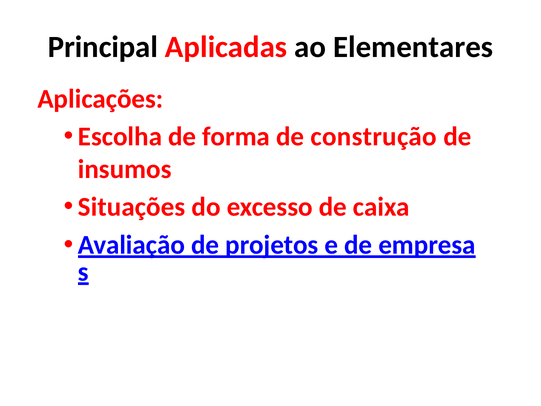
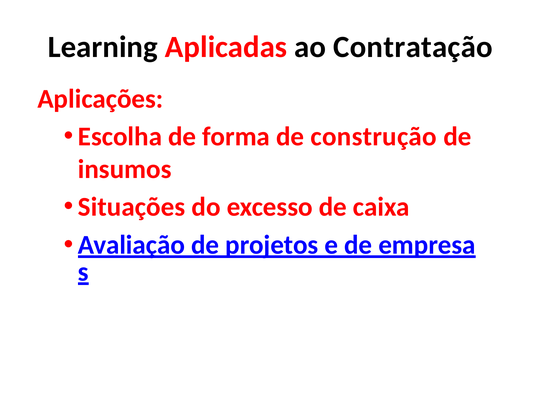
Principal: Principal -> Learning (103, 47)
Elementares: Elementares -> Contratação (413, 47)
